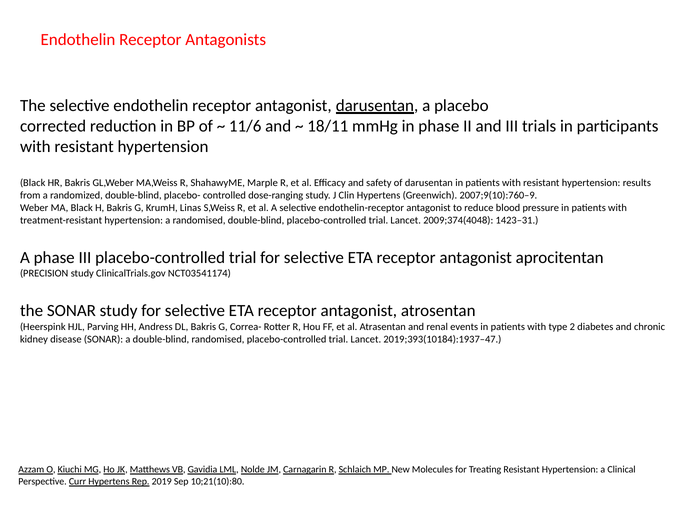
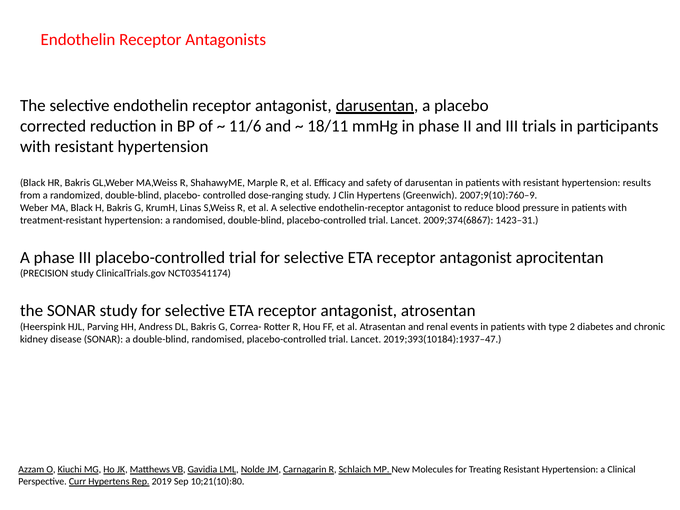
2009;374(4048: 2009;374(4048 -> 2009;374(6867 (458, 220)
